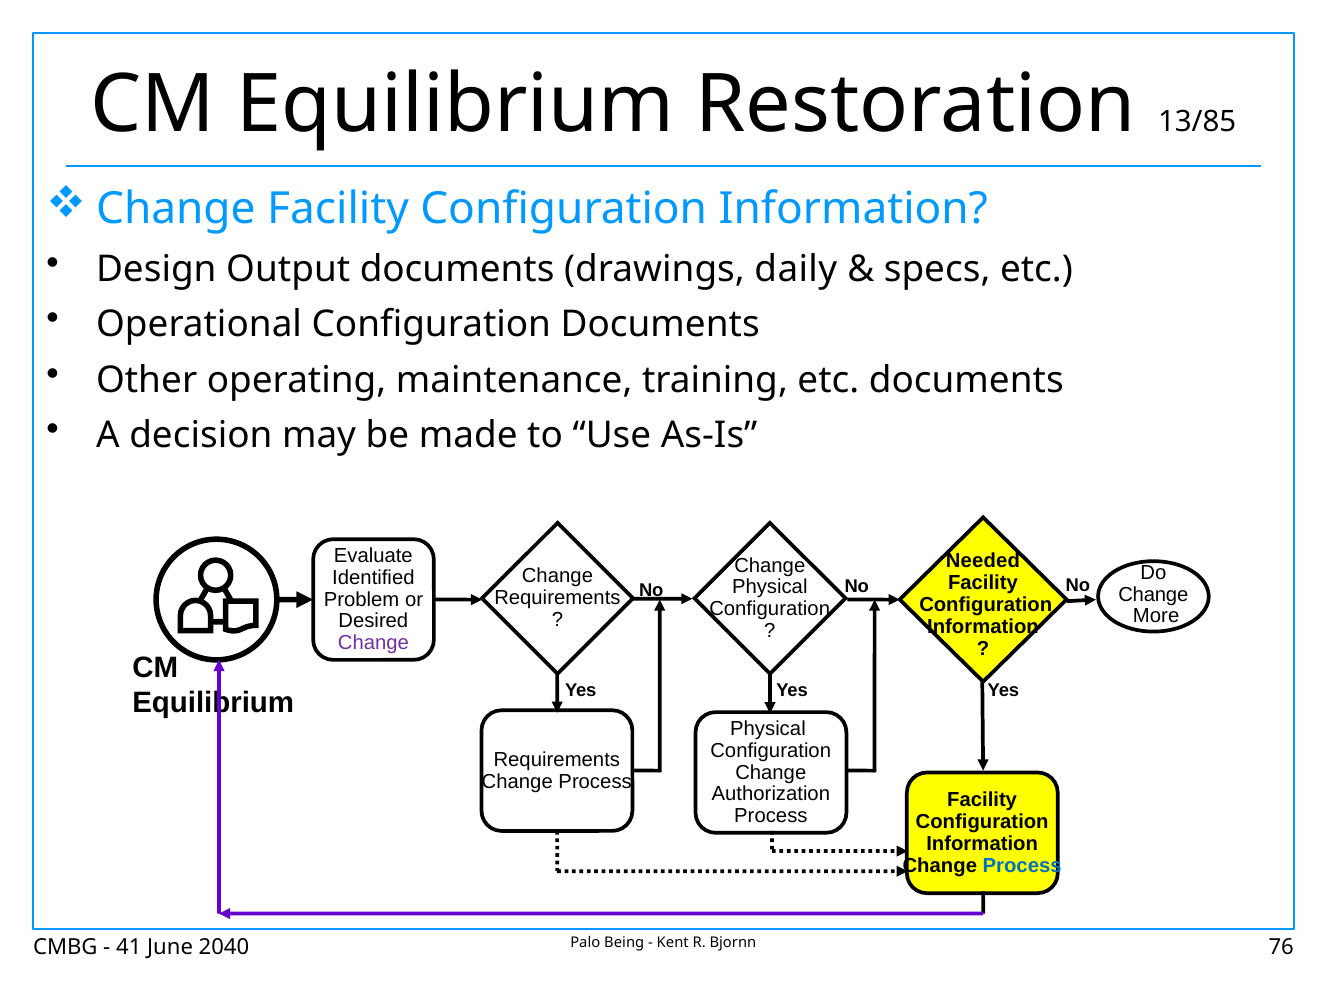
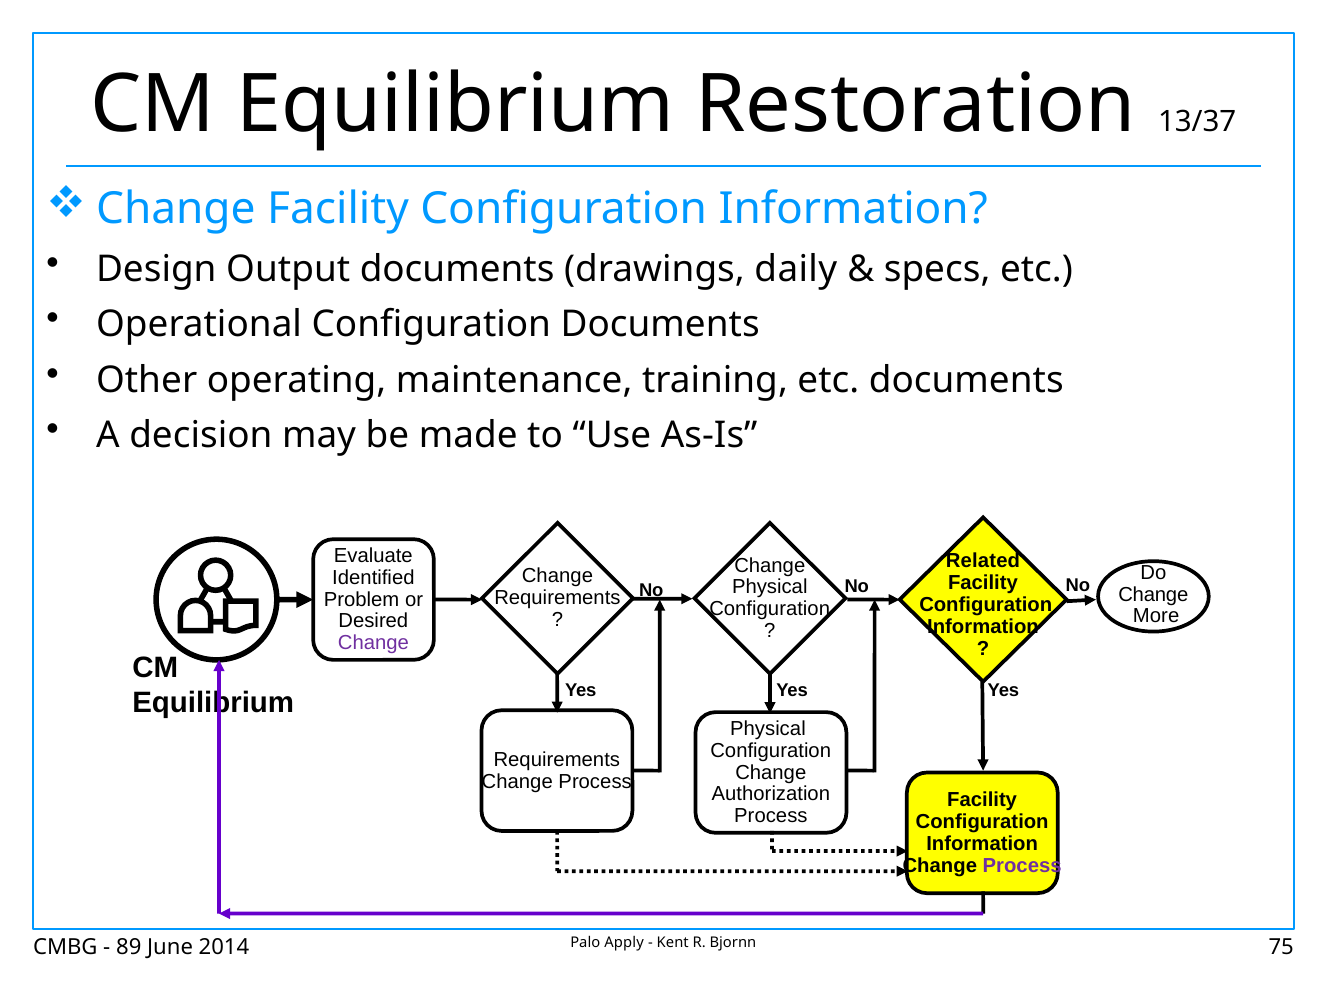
13/85: 13/85 -> 13/37 (1197, 122)
Needed: Needed -> Related (983, 561)
Process colour: blue -> purple (1022, 866)
41: 41 -> 89 (129, 948)
2040: 2040 -> 2014 (224, 948)
Being: Being -> Apply (624, 943)
76: 76 -> 75 (1281, 948)
